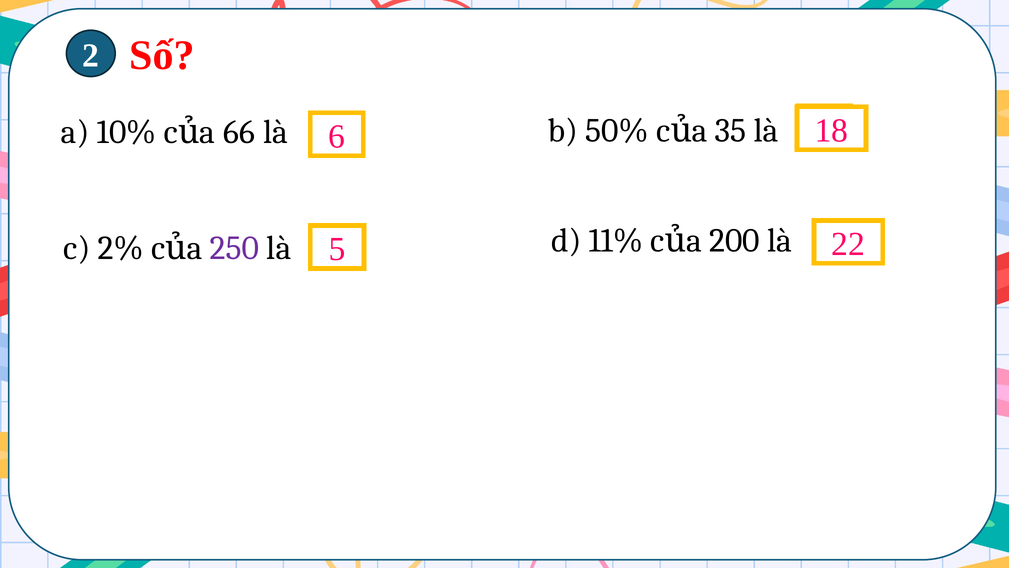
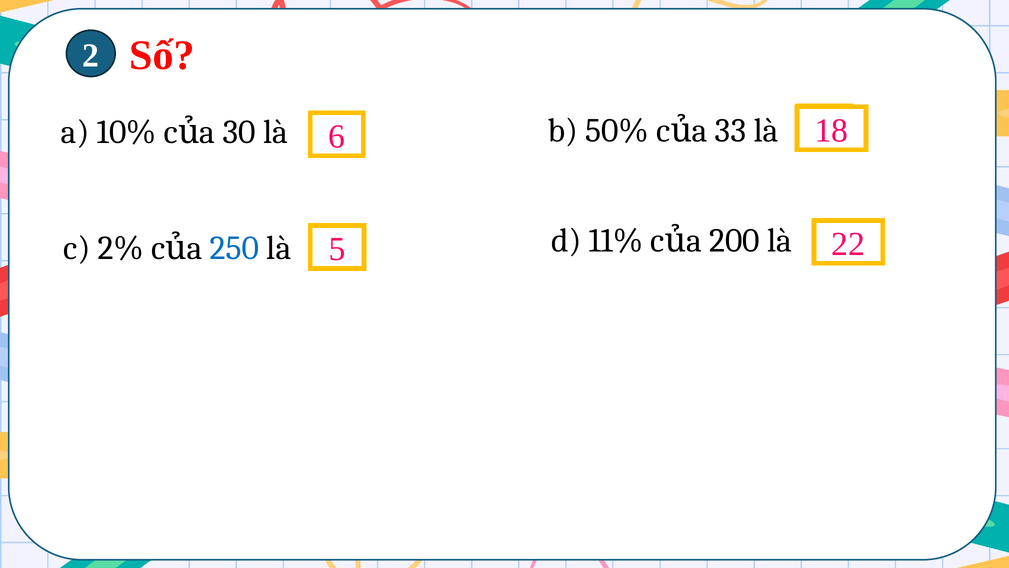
35: 35 -> 33 (731, 130)
66: 66 -> 30 (239, 132)
250 colour: purple -> blue (234, 248)
